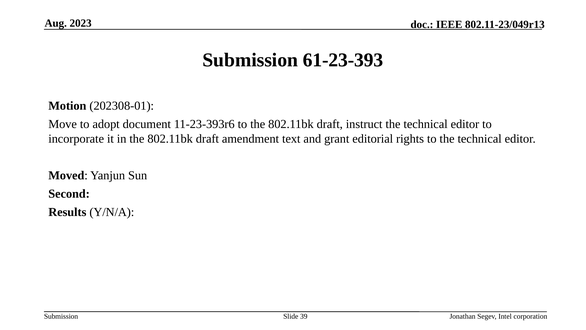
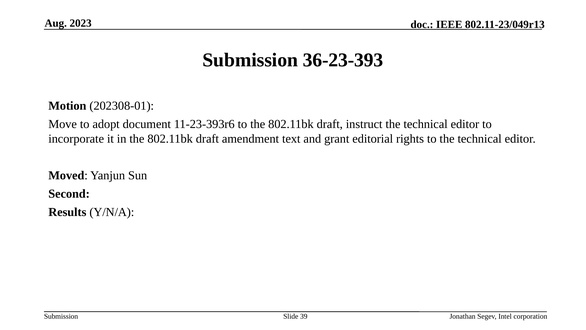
61-23-393: 61-23-393 -> 36-23-393 (343, 60)
